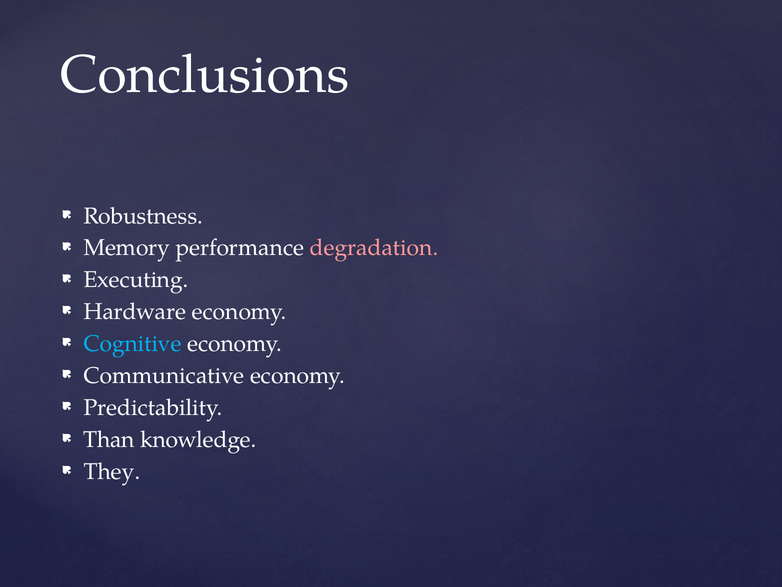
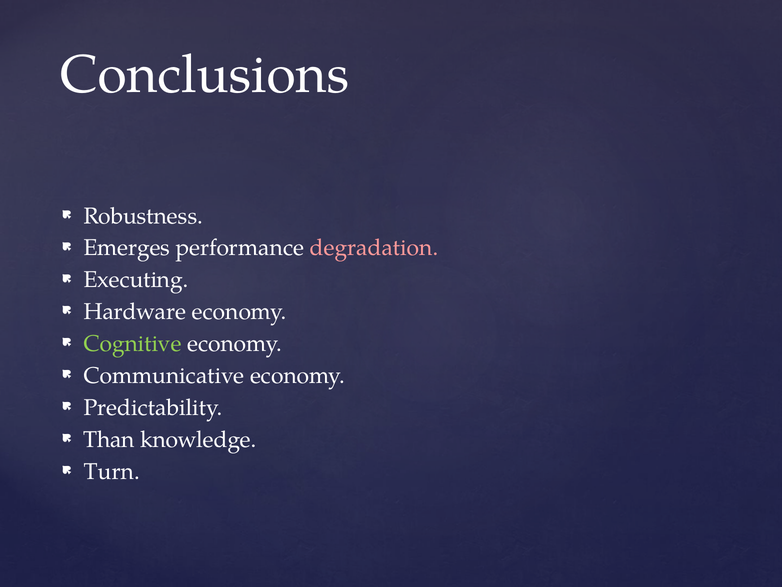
Memory: Memory -> Emerges (127, 248)
Cognitive colour: light blue -> light green (133, 344)
They: They -> Turn (112, 471)
